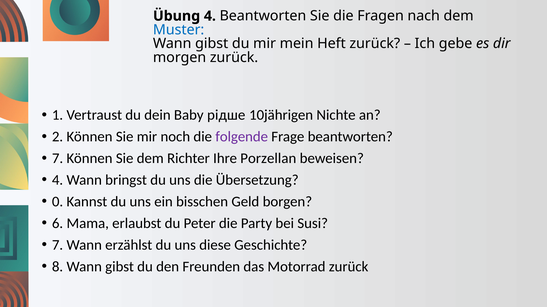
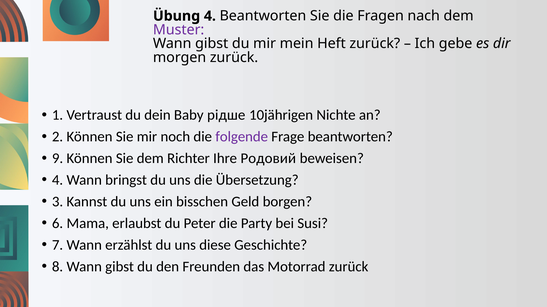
Muster colour: blue -> purple (179, 30)
7: 7 -> 9 (58, 159)
Porzellan: Porzellan -> Родовий (268, 159)
0: 0 -> 3 (58, 202)
